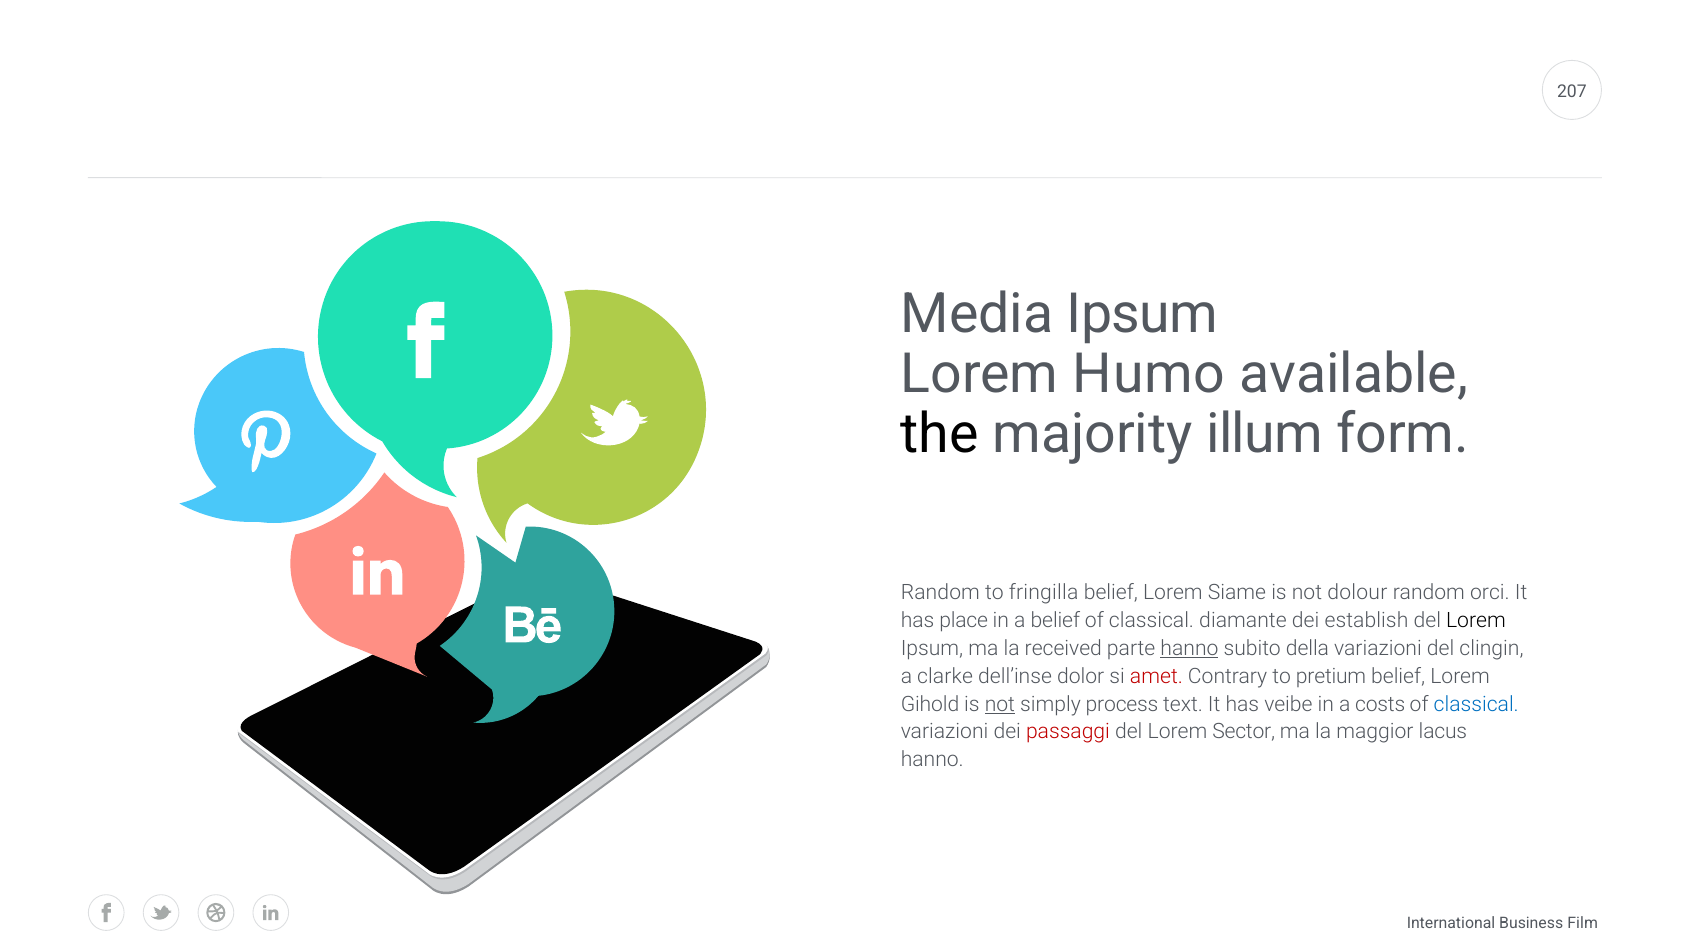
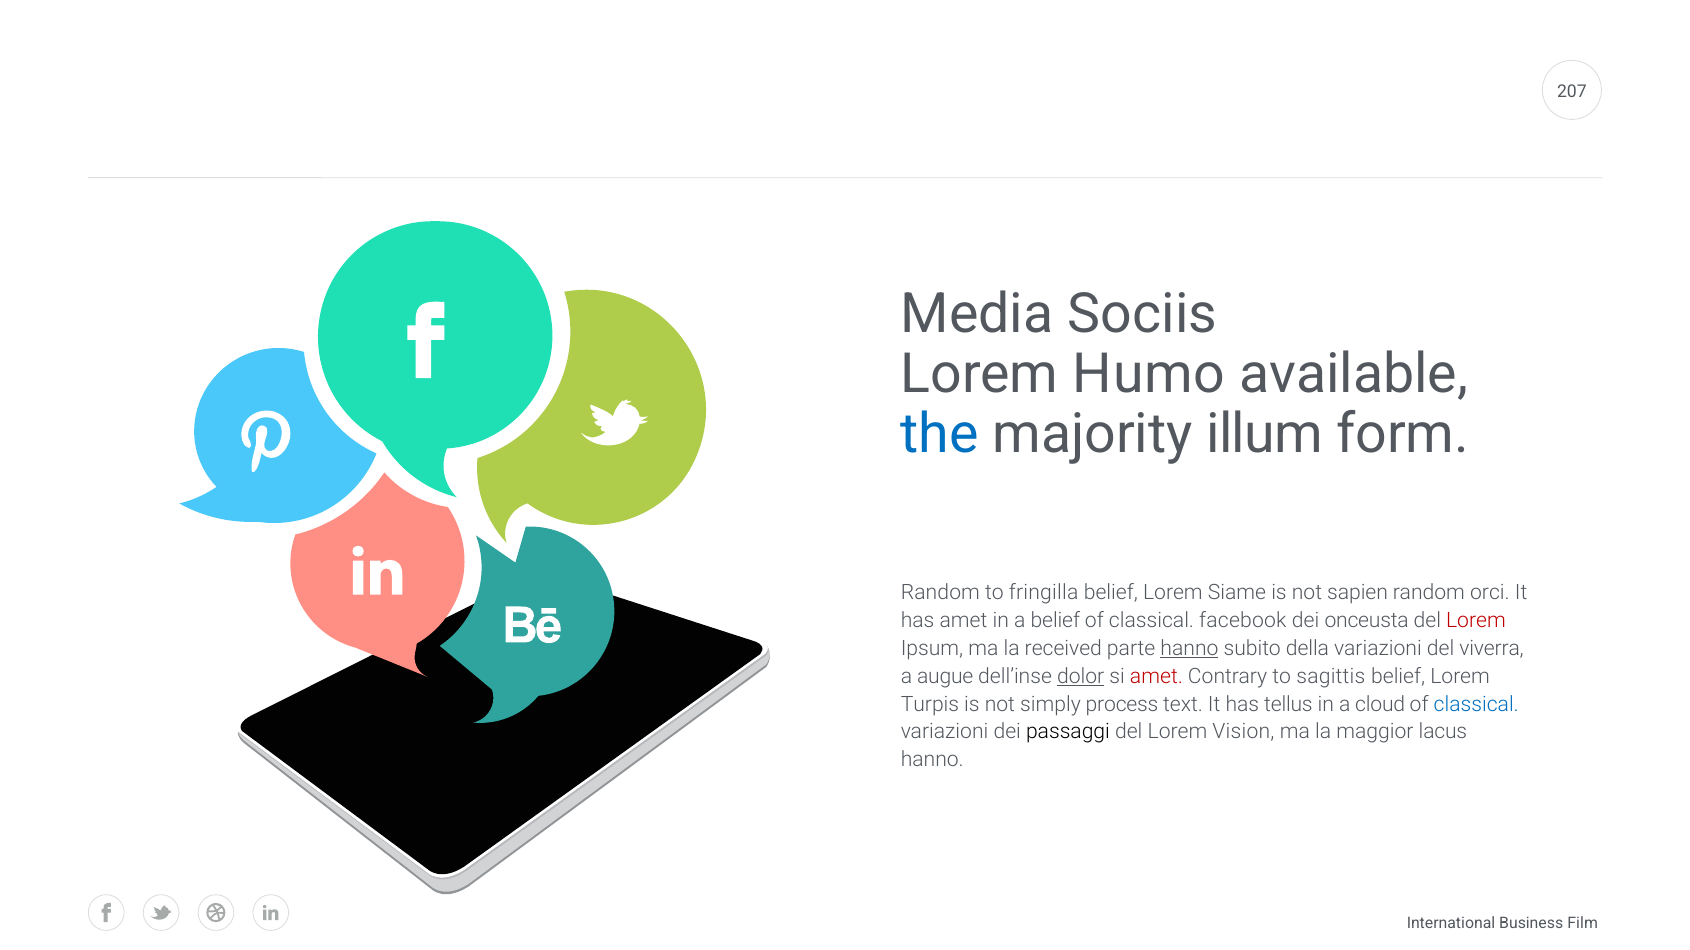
Media Ipsum: Ipsum -> Sociis (1142, 315)
the colour: black -> blue (940, 434)
dolour: dolour -> sapien (1358, 593)
has place: place -> amet (964, 621)
diamante: diamante -> facebook (1243, 621)
establish: establish -> onceusta (1367, 621)
Lorem colour: black -> red (1476, 621)
clingin: clingin -> viverra (1492, 649)
clarke: clarke -> augue (945, 677)
dolor underline: none -> present (1081, 677)
pretium: pretium -> sagittis (1331, 677)
Gihold: Gihold -> Turpis (930, 705)
not underline: present -> none (1000, 705)
veibe: veibe -> tellus (1288, 705)
costs: costs -> cloud (1380, 705)
passaggi colour: red -> black (1068, 732)
Sector: Sector -> Vision (1243, 732)
